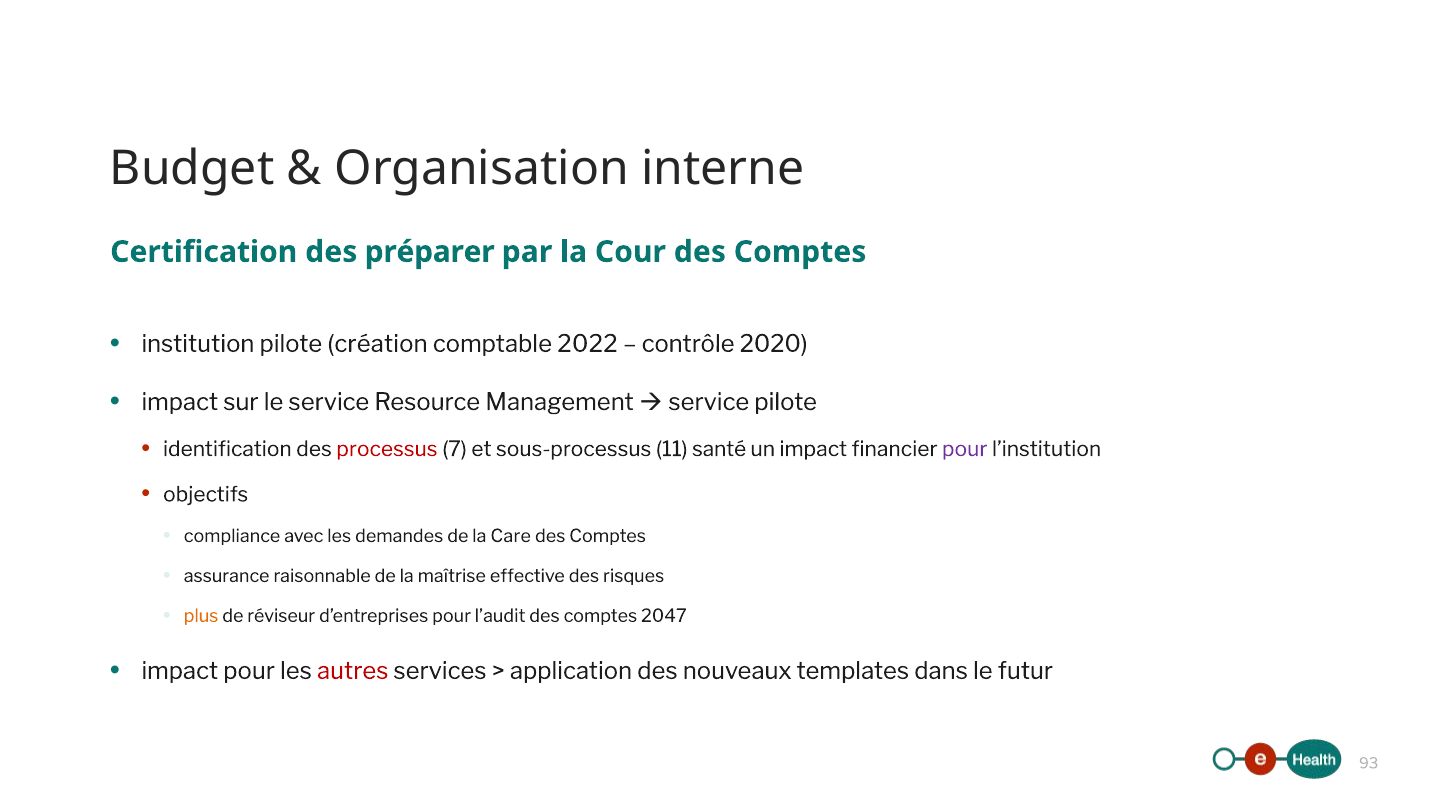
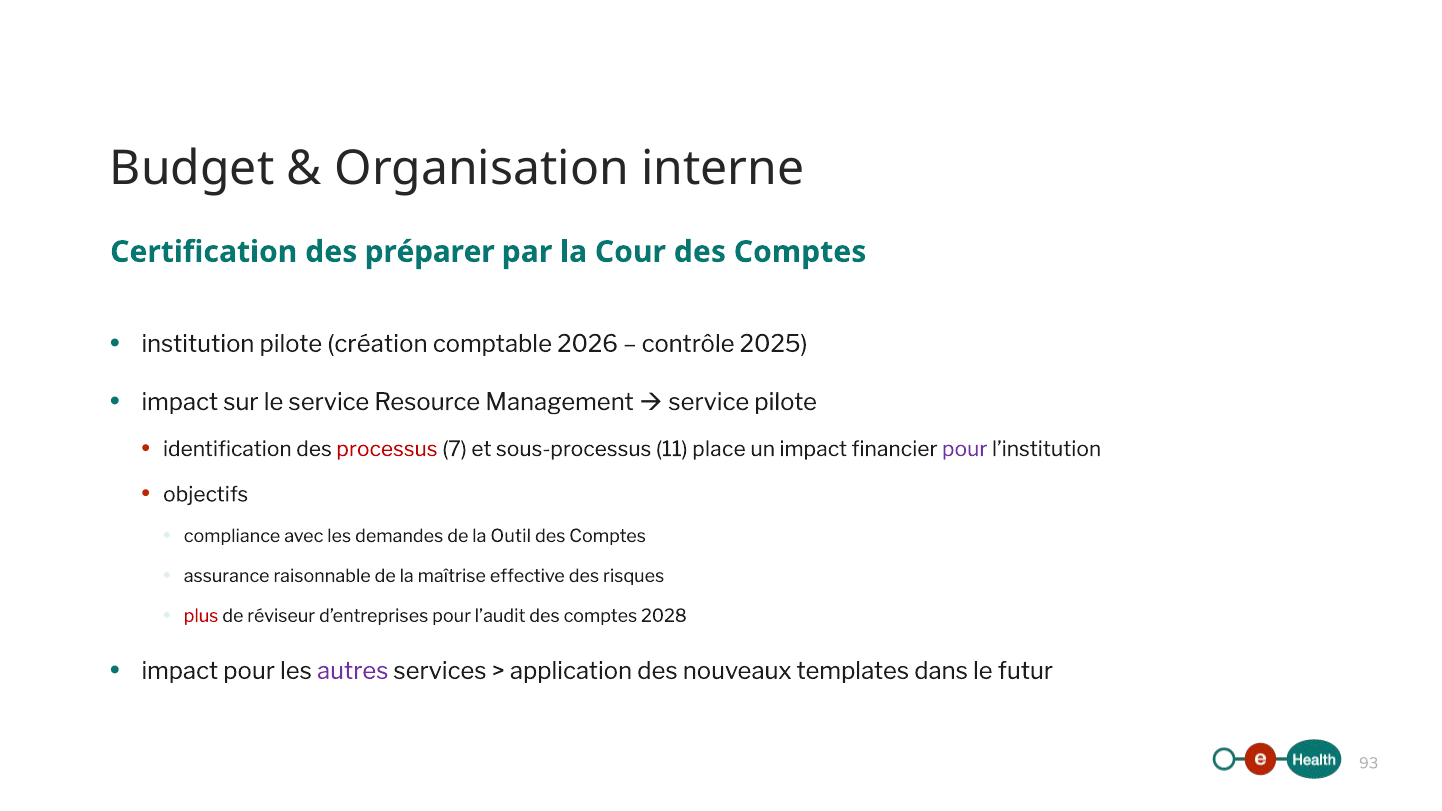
2022: 2022 -> 2026 (588, 344)
2020: 2020 -> 2025 (774, 344)
santé: santé -> place (719, 449)
Care: Care -> Outil (511, 536)
plus colour: orange -> red (201, 616)
2047: 2047 -> 2028 (664, 616)
autres colour: red -> purple (353, 671)
